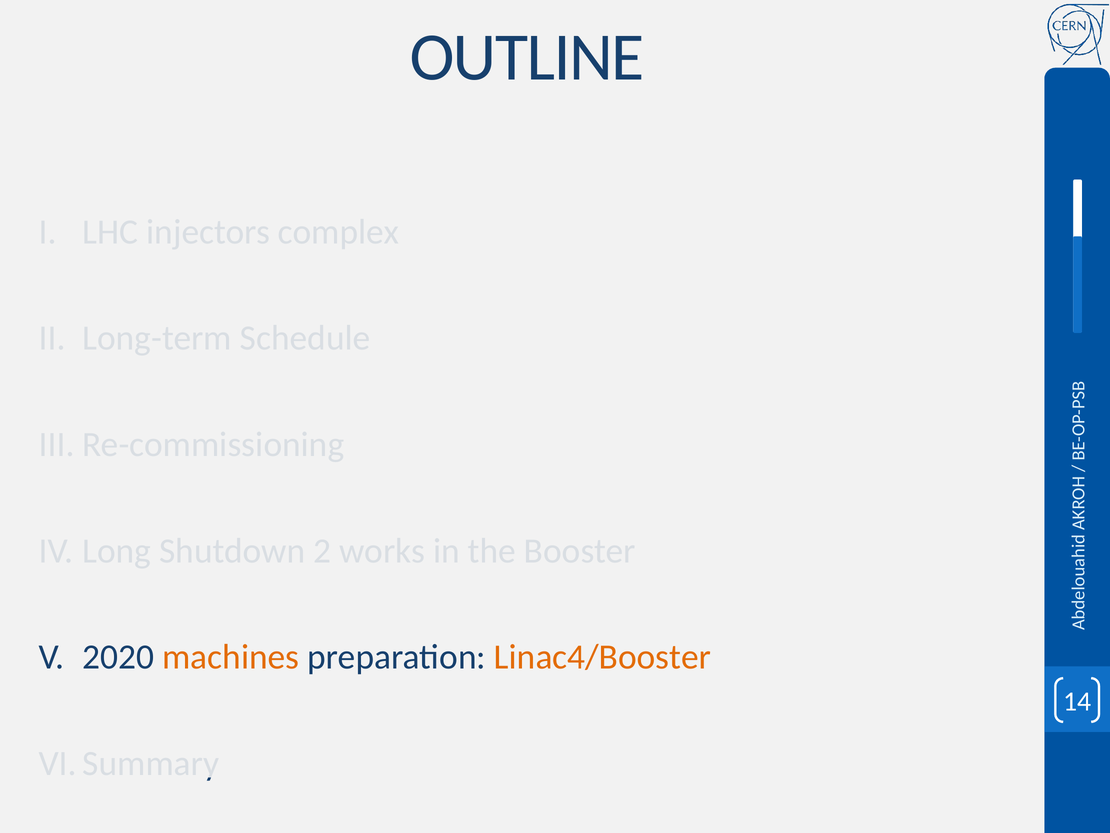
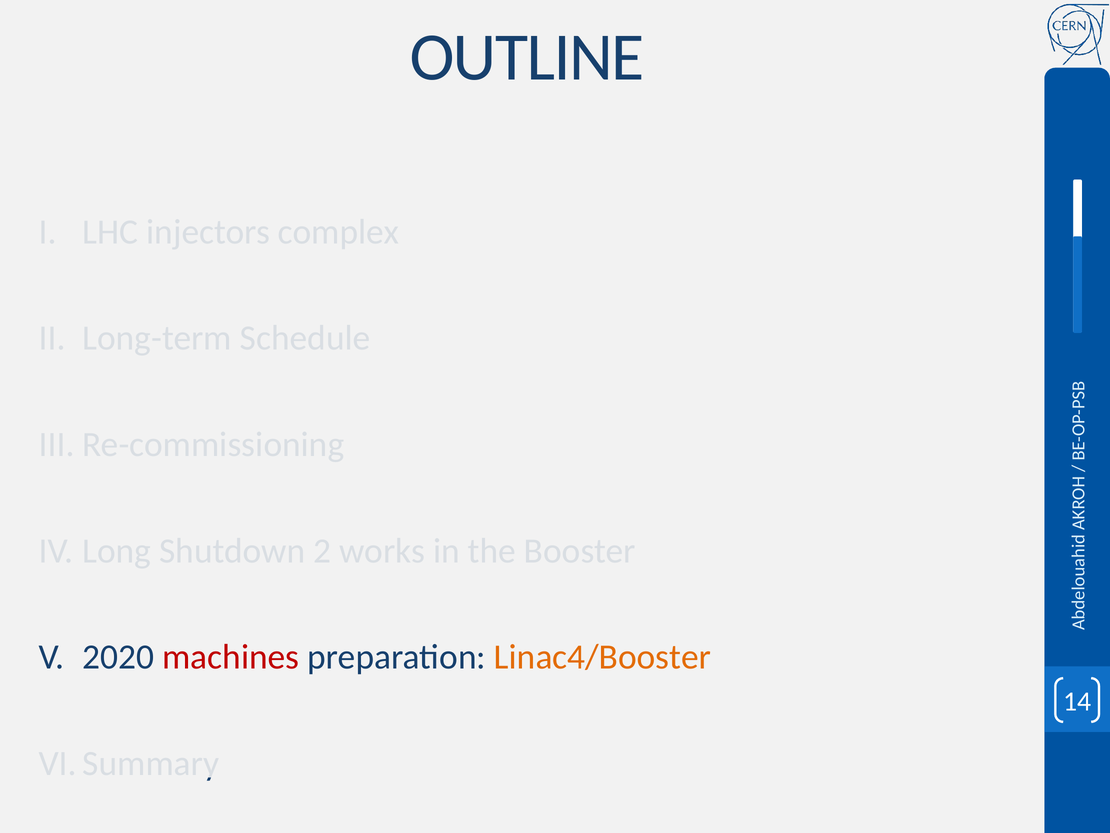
machines colour: orange -> red (231, 657)
